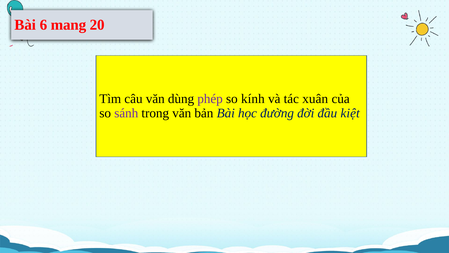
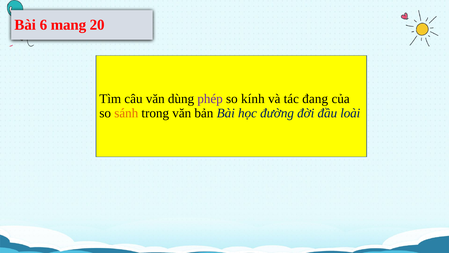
xuân: xuân -> đang (315, 99)
sánh colour: purple -> orange (126, 113)
kiệt: kiệt -> loài (350, 113)
